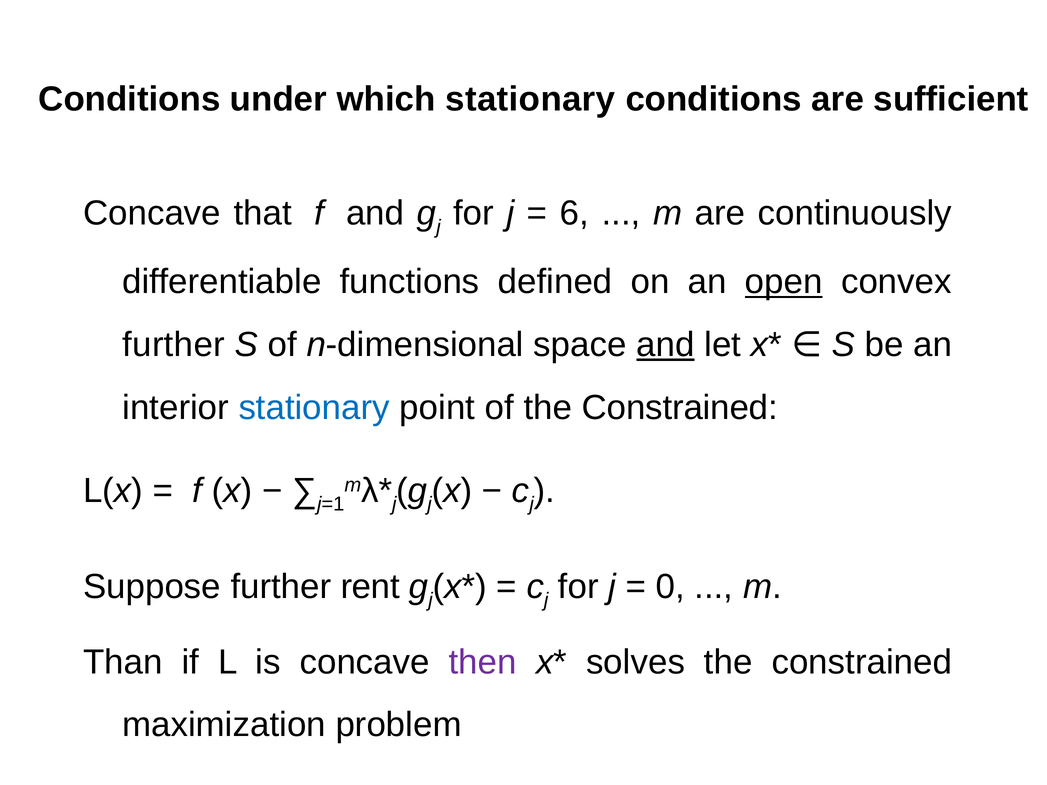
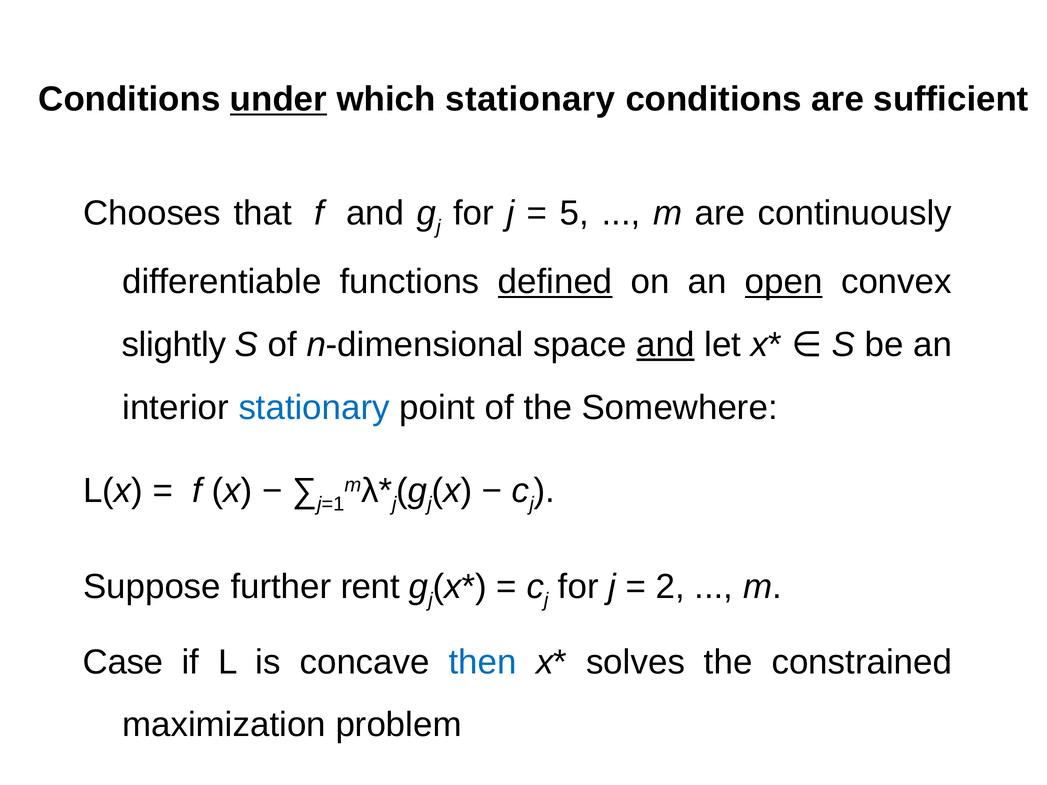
under underline: none -> present (278, 99)
Concave: Concave -> Chooses (152, 213)
6: 6 -> 5 (574, 213)
defined underline: none -> present (555, 282)
further: further -> slightly (174, 345)
of the Constrained: Constrained -> Somewhere (680, 408)
0: 0 -> 2 (670, 587)
Than: Than -> Case (123, 662)
then colour: purple -> blue (483, 662)
